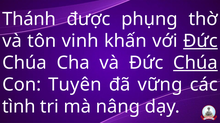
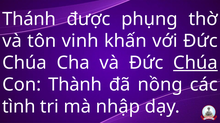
Đức underline: present -> none (200, 41)
Tuyên: Tuyên -> Thành (75, 85)
vững: vững -> nồng (160, 85)
nâng: nâng -> nhập (118, 107)
